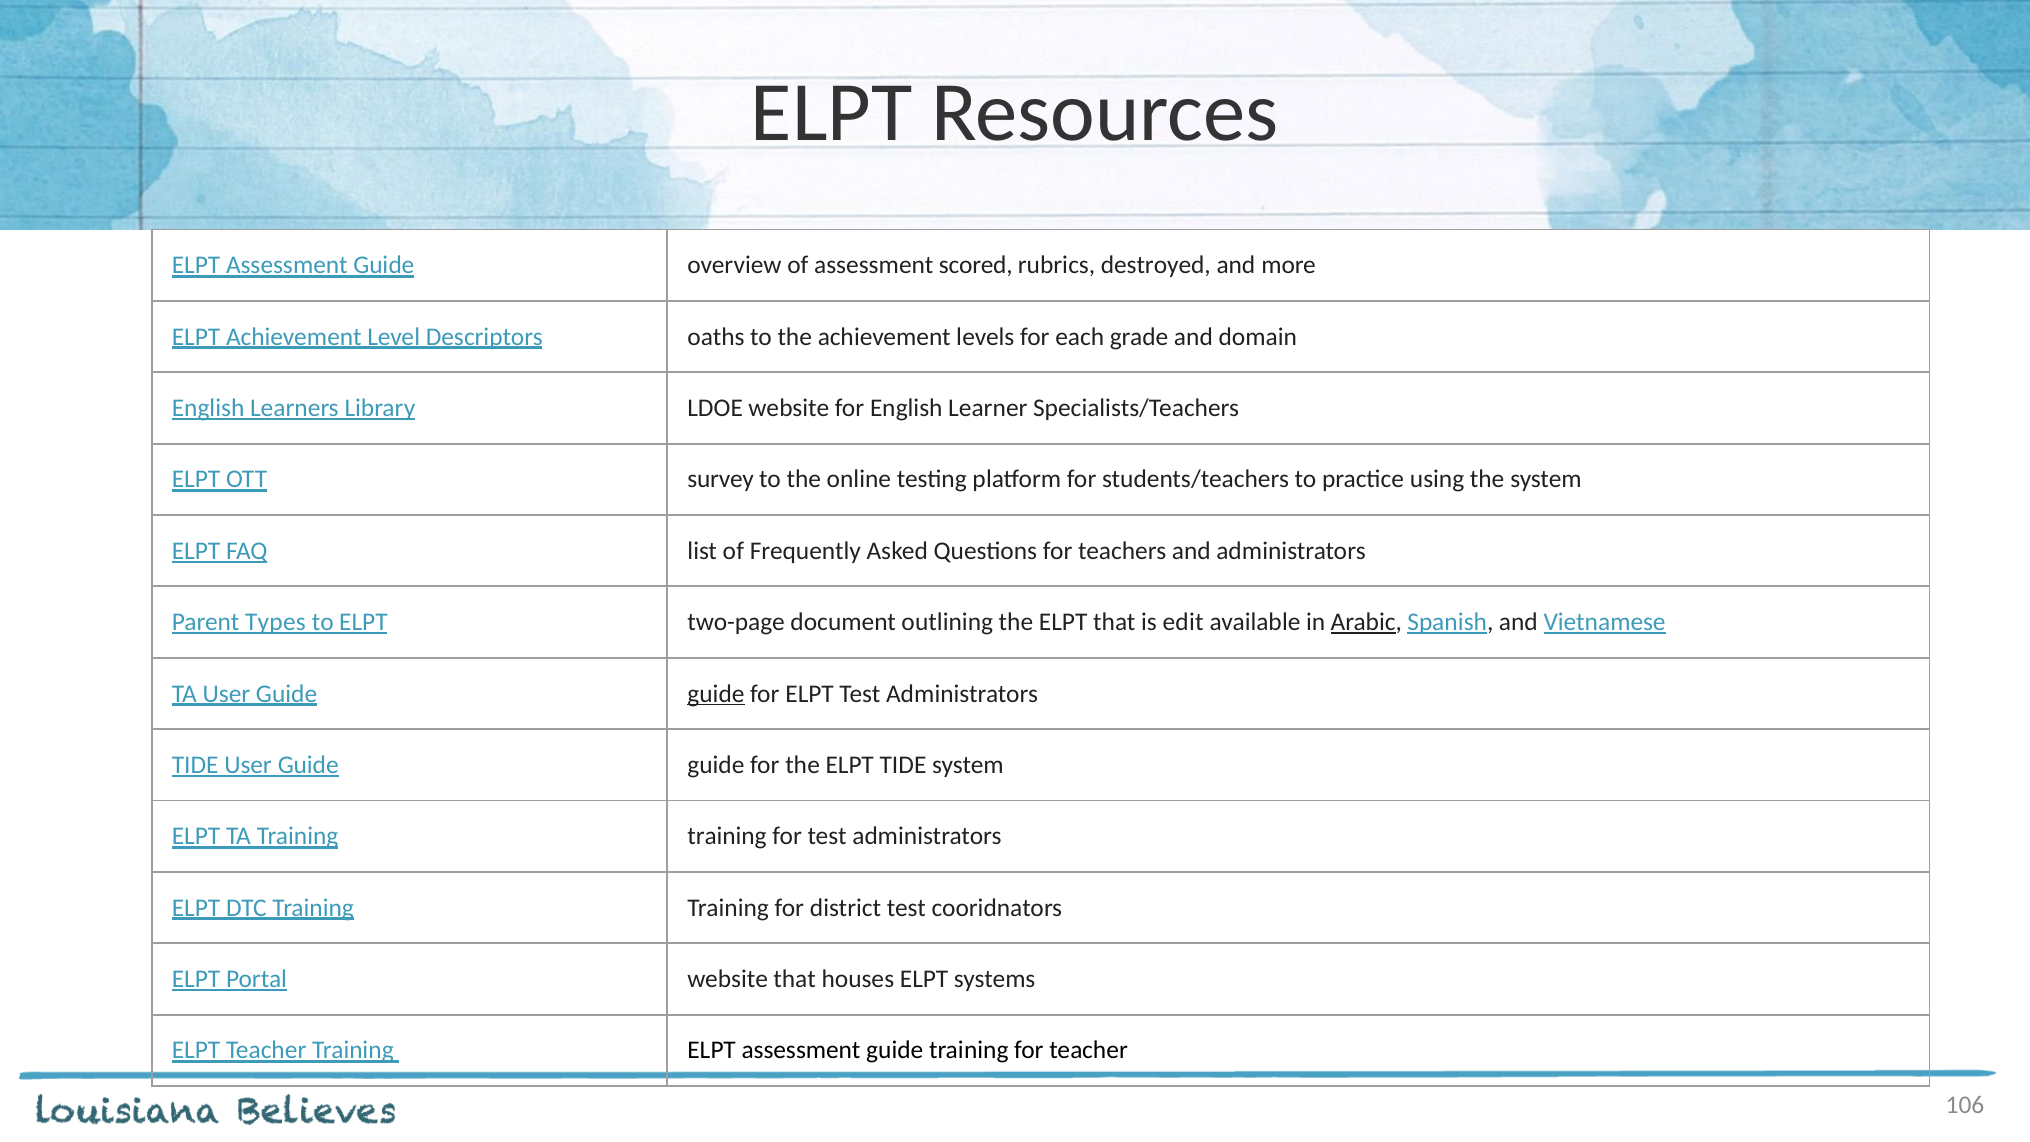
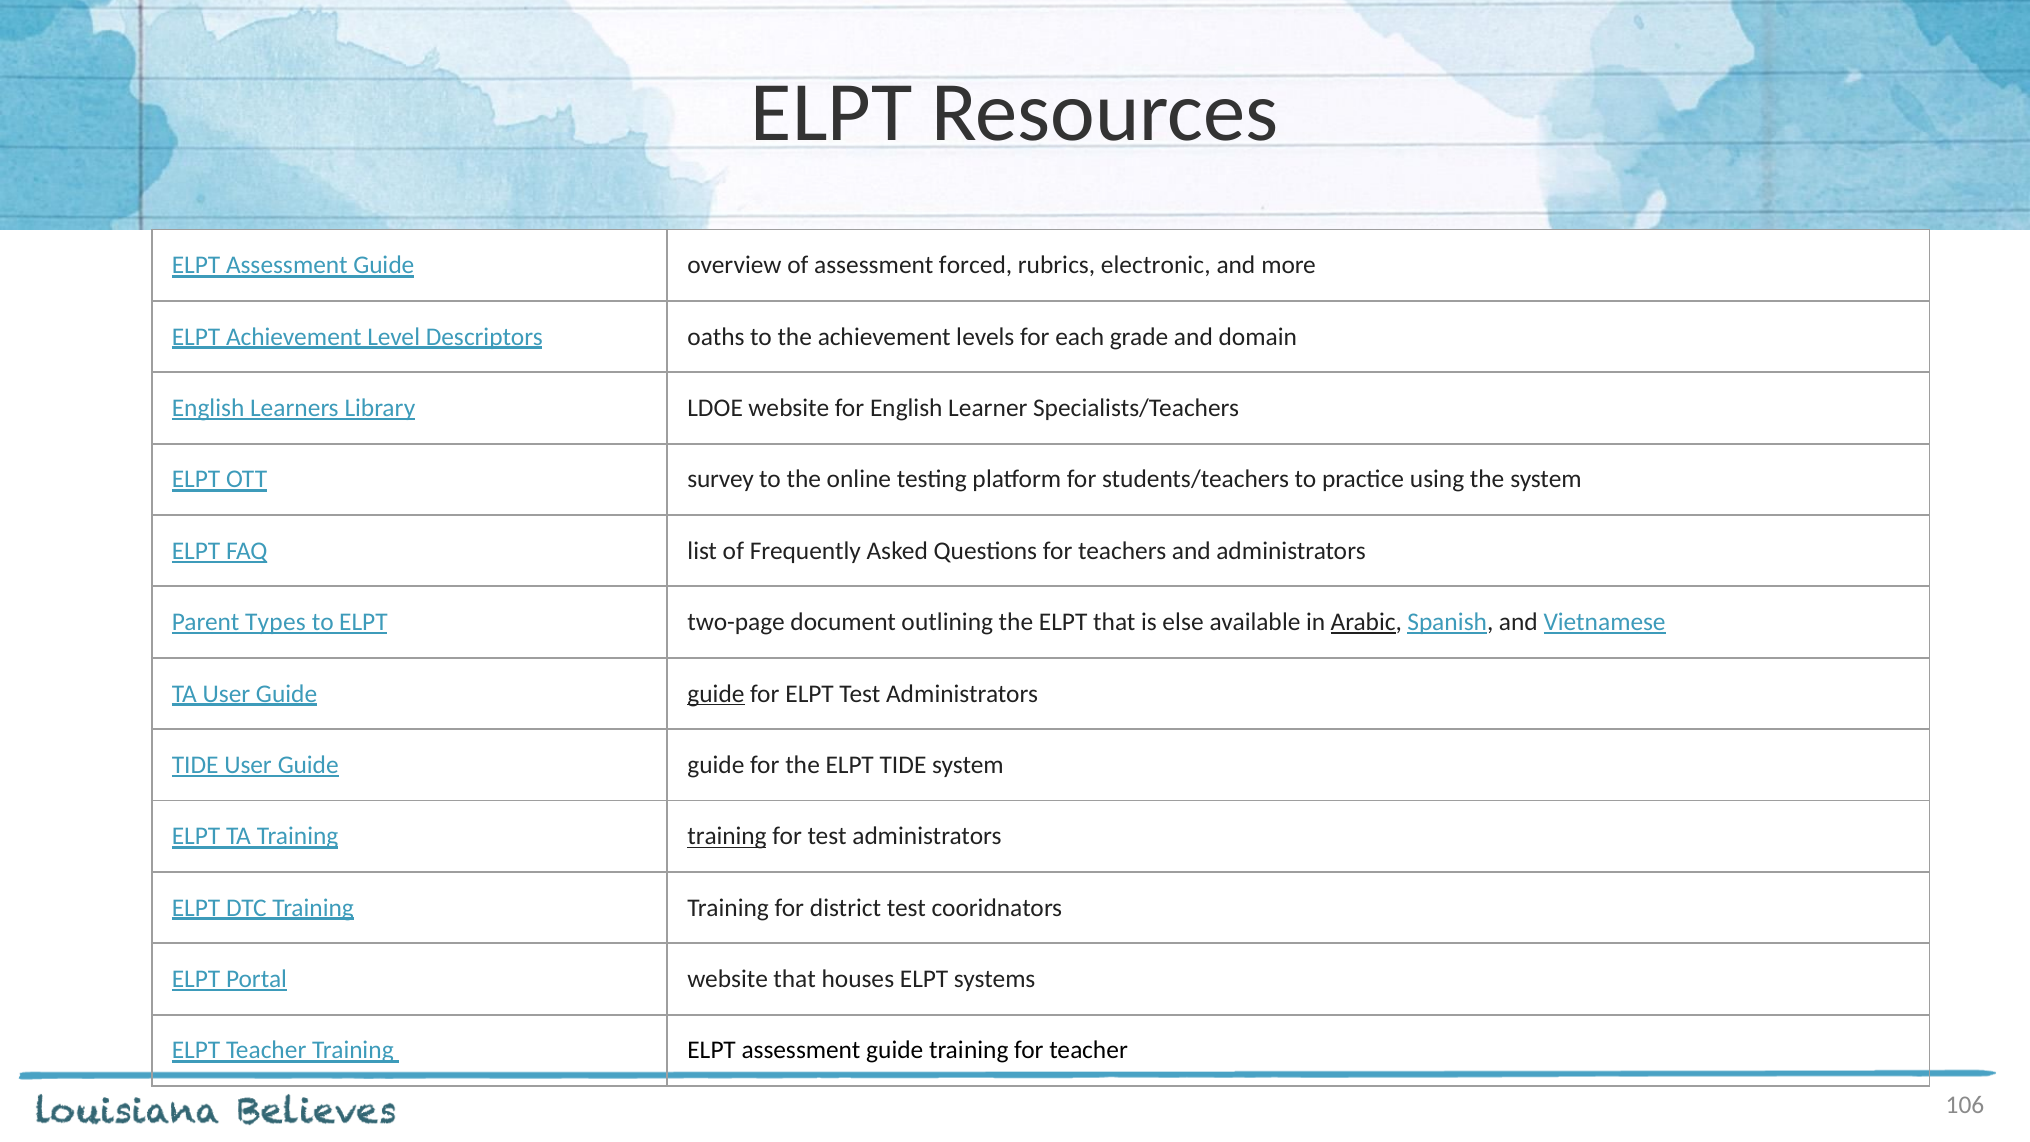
scored: scored -> forced (976, 265)
destroyed: destroyed -> electronic (1156, 265)
edit: edit -> else (1183, 622)
training underline: none -> present (727, 836)
